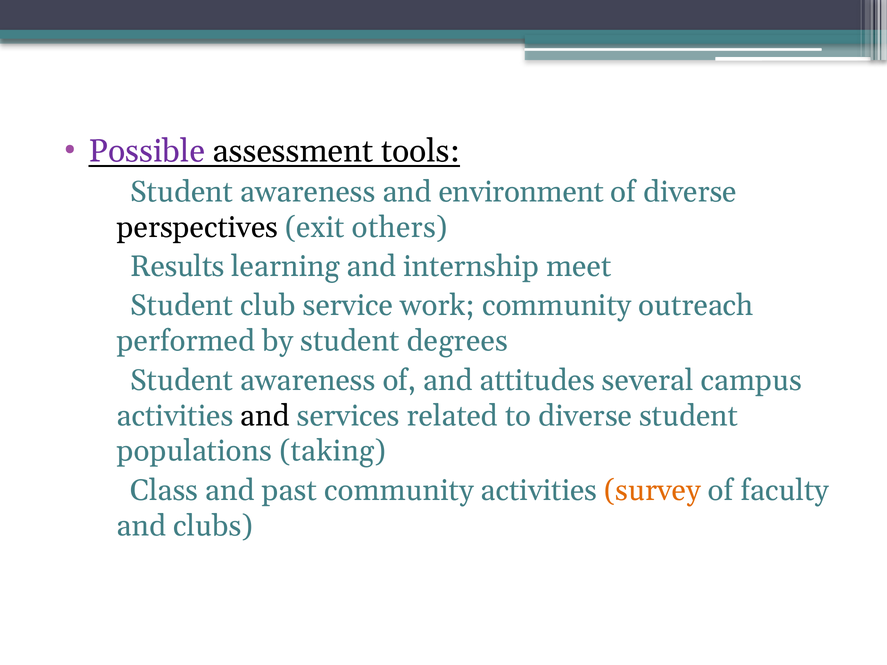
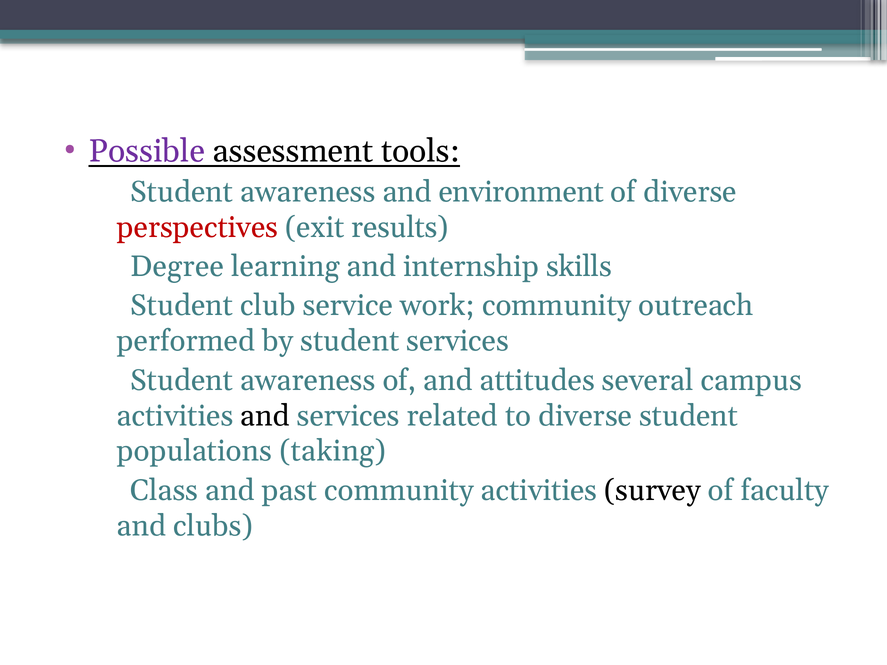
perspectives colour: black -> red (198, 227)
others: others -> results (400, 227)
Results: Results -> Degree (177, 267)
meet: meet -> skills (579, 267)
student degrees: degrees -> services (458, 341)
survey colour: orange -> black (653, 491)
